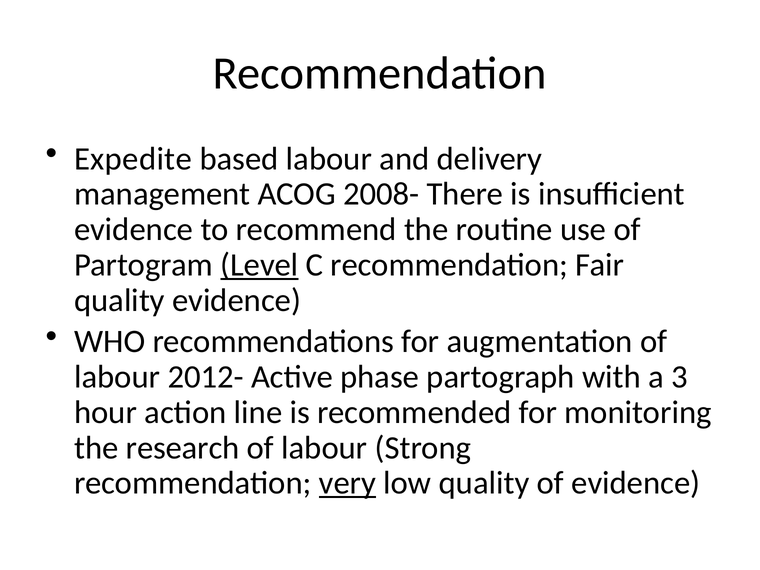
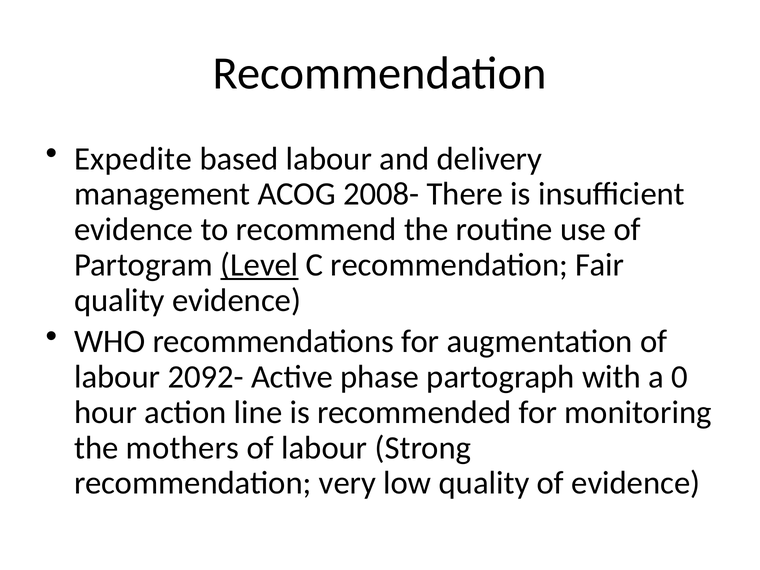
2012-: 2012- -> 2092- (206, 377)
3: 3 -> 0 (680, 377)
research: research -> mothers (182, 448)
very underline: present -> none (348, 483)
